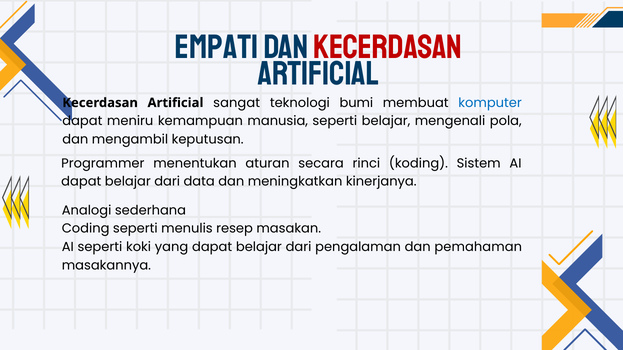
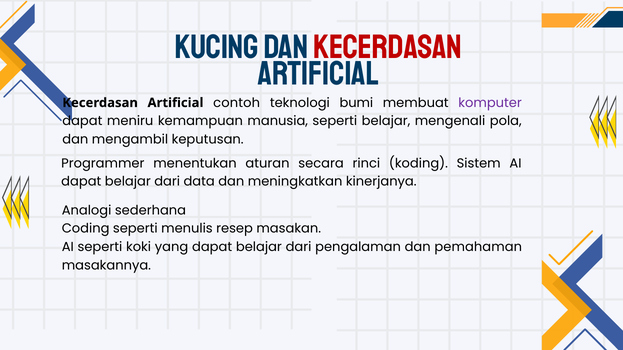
empati: empati -> kucing (217, 47)
sangat: sangat -> contoh (237, 103)
komputer colour: blue -> purple (490, 103)
